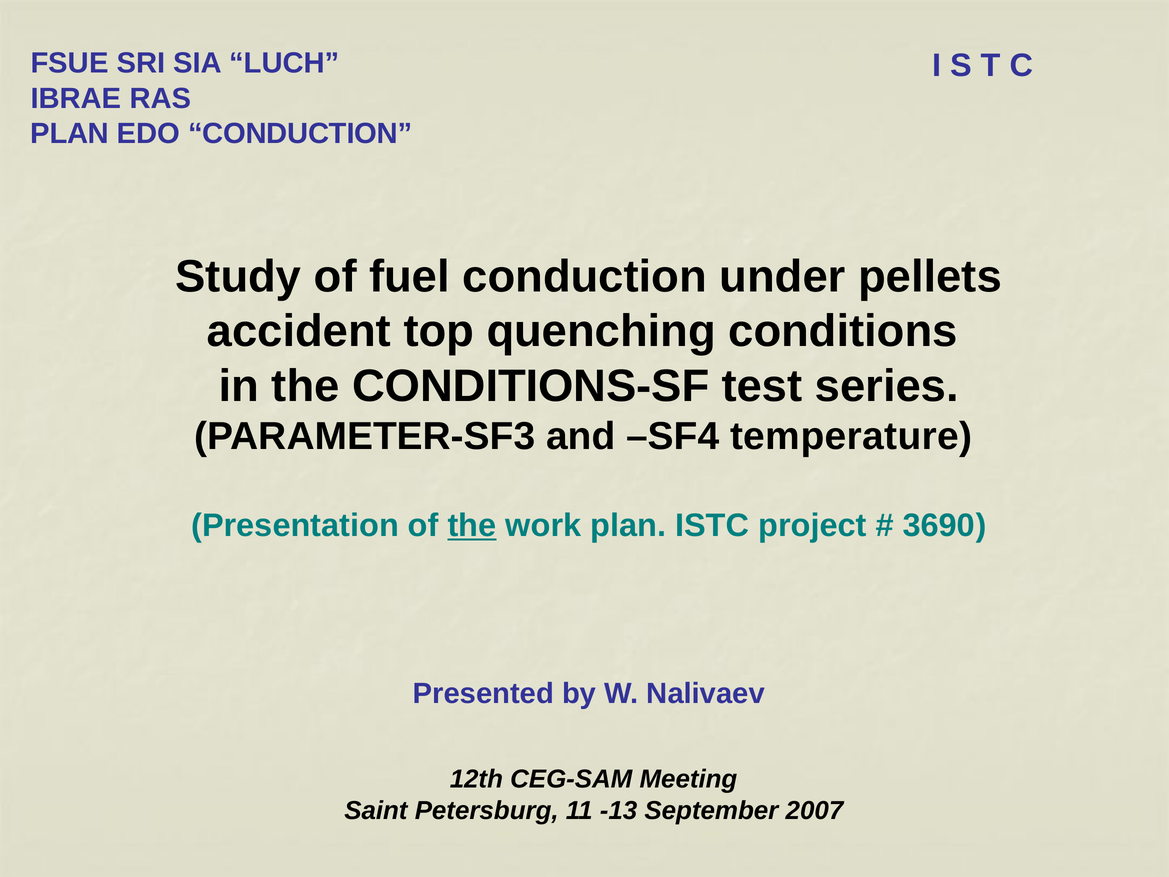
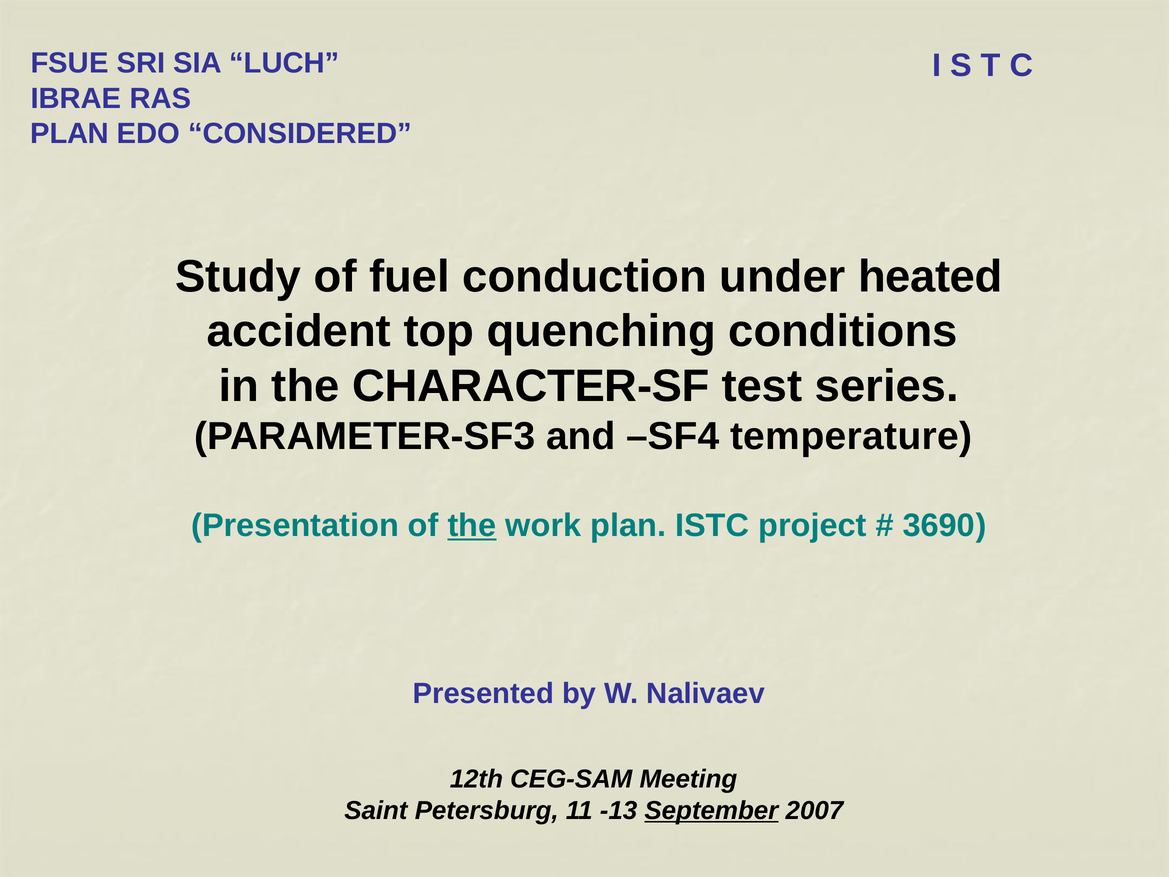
EDO CONDUCTION: CONDUCTION -> CONSIDERED (300, 133)
pellets: pellets -> heated (930, 277)
CONDITIONS-SF: CONDITIONS-SF -> CHARACTER-SF (531, 386)
September underline: none -> present (711, 810)
